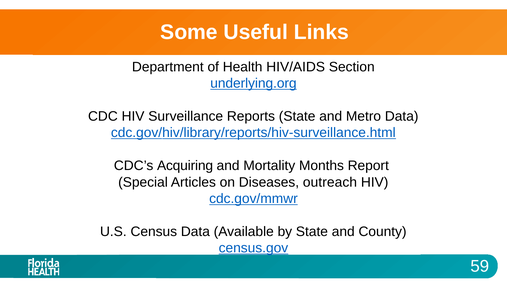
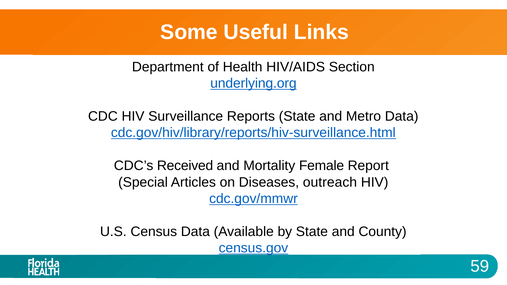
Acquiring: Acquiring -> Received (185, 166)
Months: Months -> Female (322, 166)
